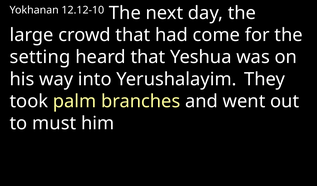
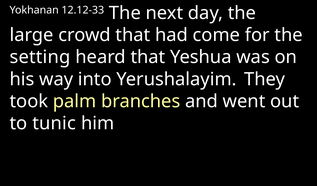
12.12-10: 12.12-10 -> 12.12-33 (83, 10)
must: must -> tunic (54, 123)
